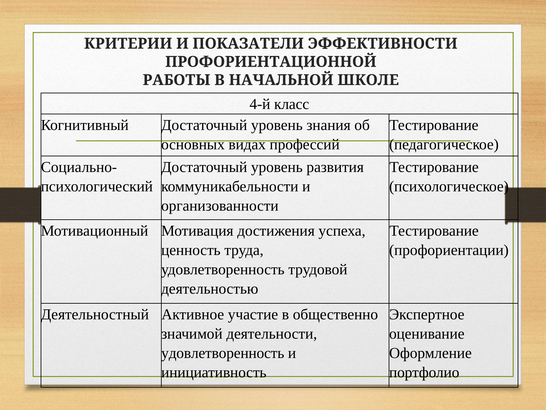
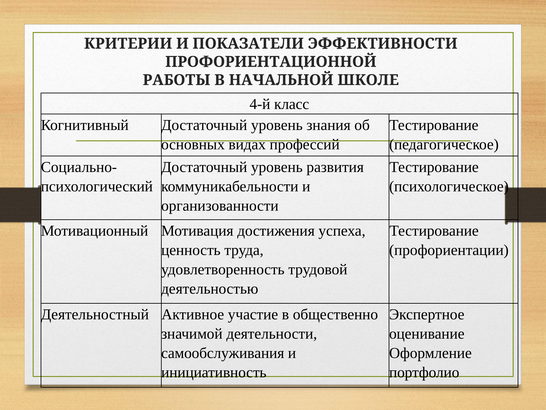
удовлетворенность: удовлетворенность -> самообслуживания (223, 353)
